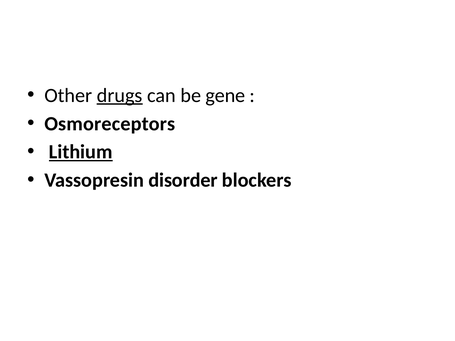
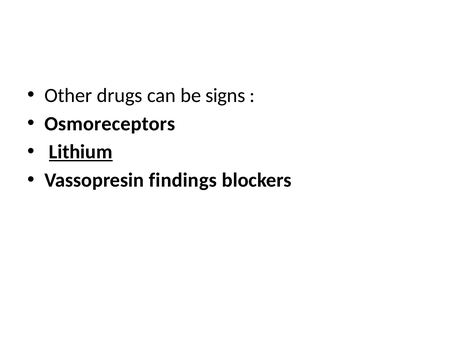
drugs underline: present -> none (120, 95)
gene: gene -> signs (225, 95)
disorder: disorder -> findings (183, 180)
